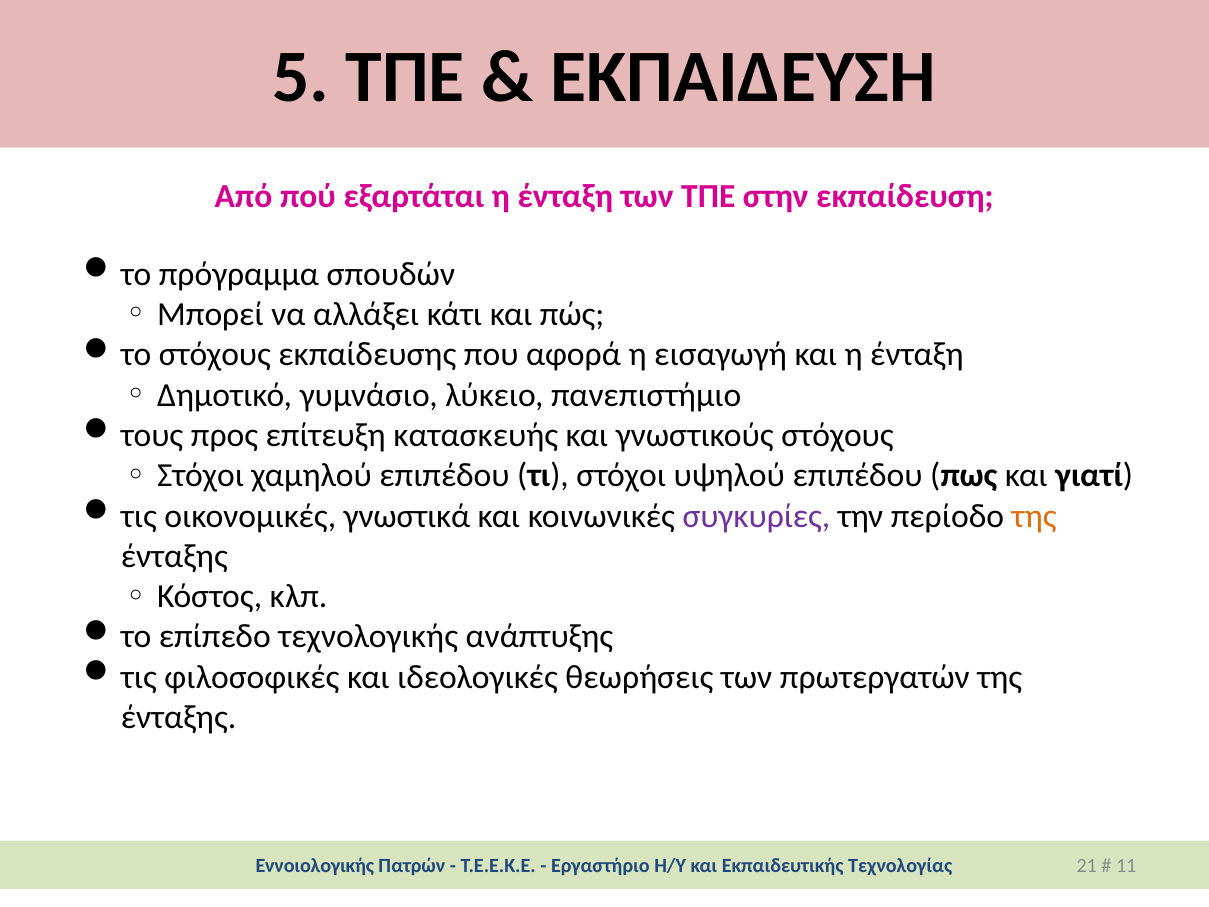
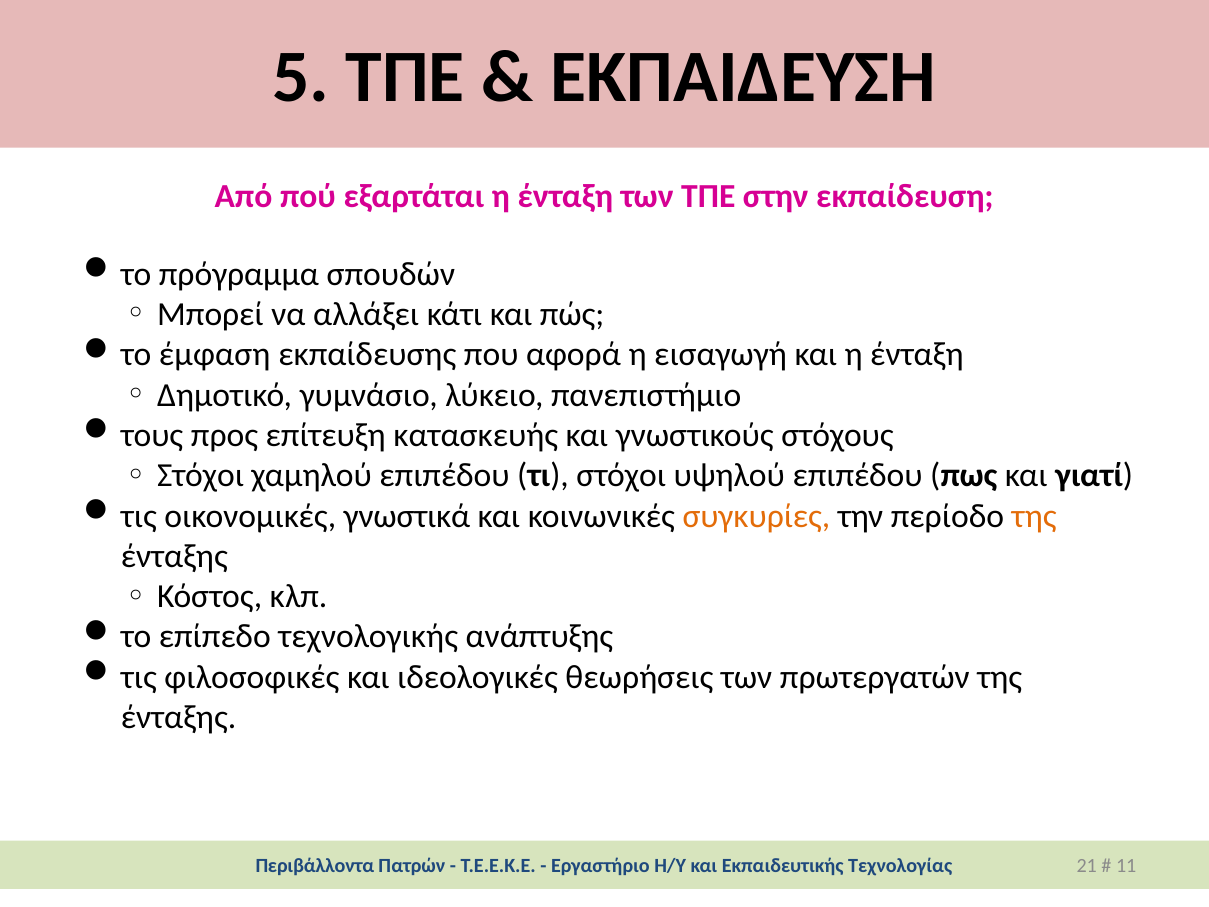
το στόχους: στόχους -> έμφαση (215, 355)
συγκυρίες colour: purple -> orange (756, 516)
Εννοιολογικής: Εννοιολογικής -> Περιβάλλoντα (315, 866)
